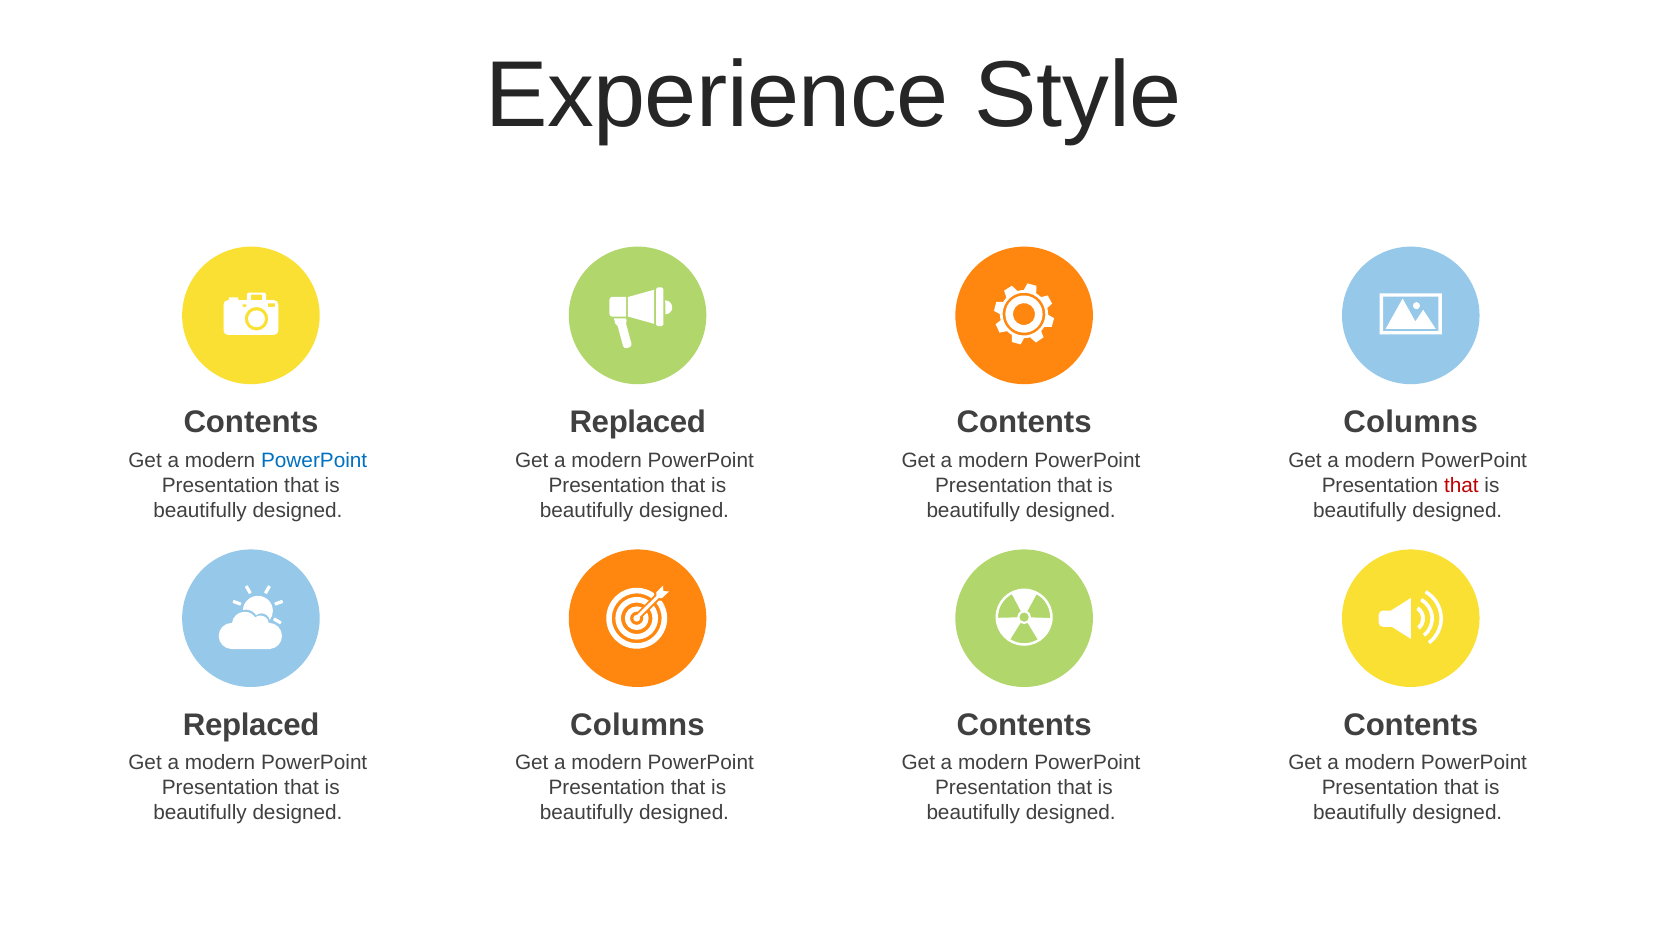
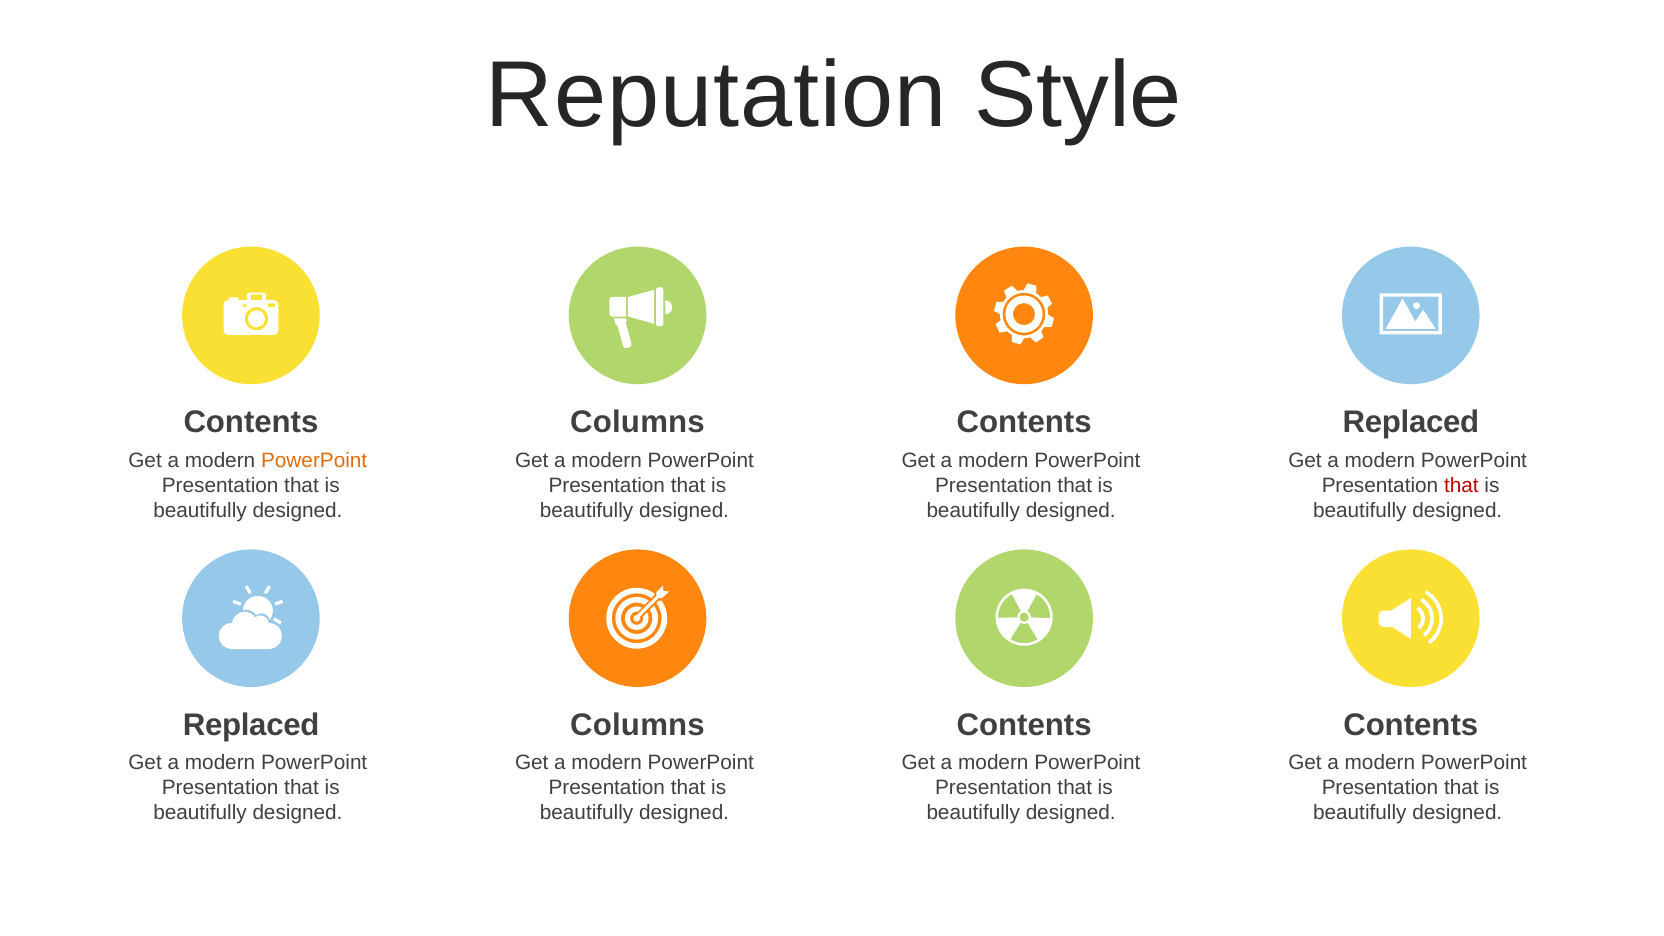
Experience: Experience -> Reputation (716, 95)
Replaced: Replaced -> Columns (637, 423)
Columns: Columns -> Replaced (1411, 423)
PowerPoint colour: blue -> orange (314, 460)
